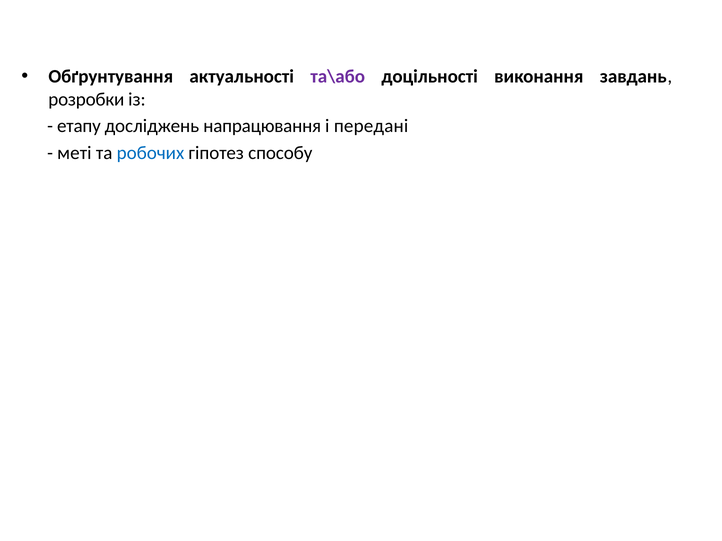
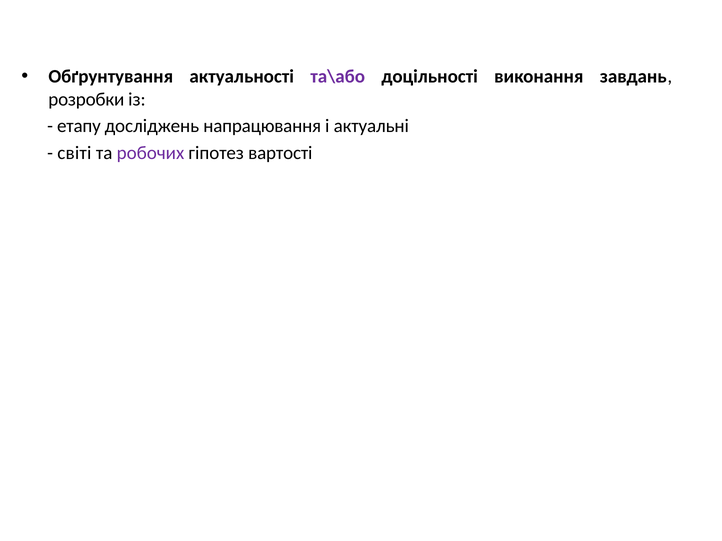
передані: передані -> актуальні (371, 126)
меті: меті -> світі (74, 153)
робочих colour: blue -> purple (150, 153)
способу: способу -> вартості (280, 153)
